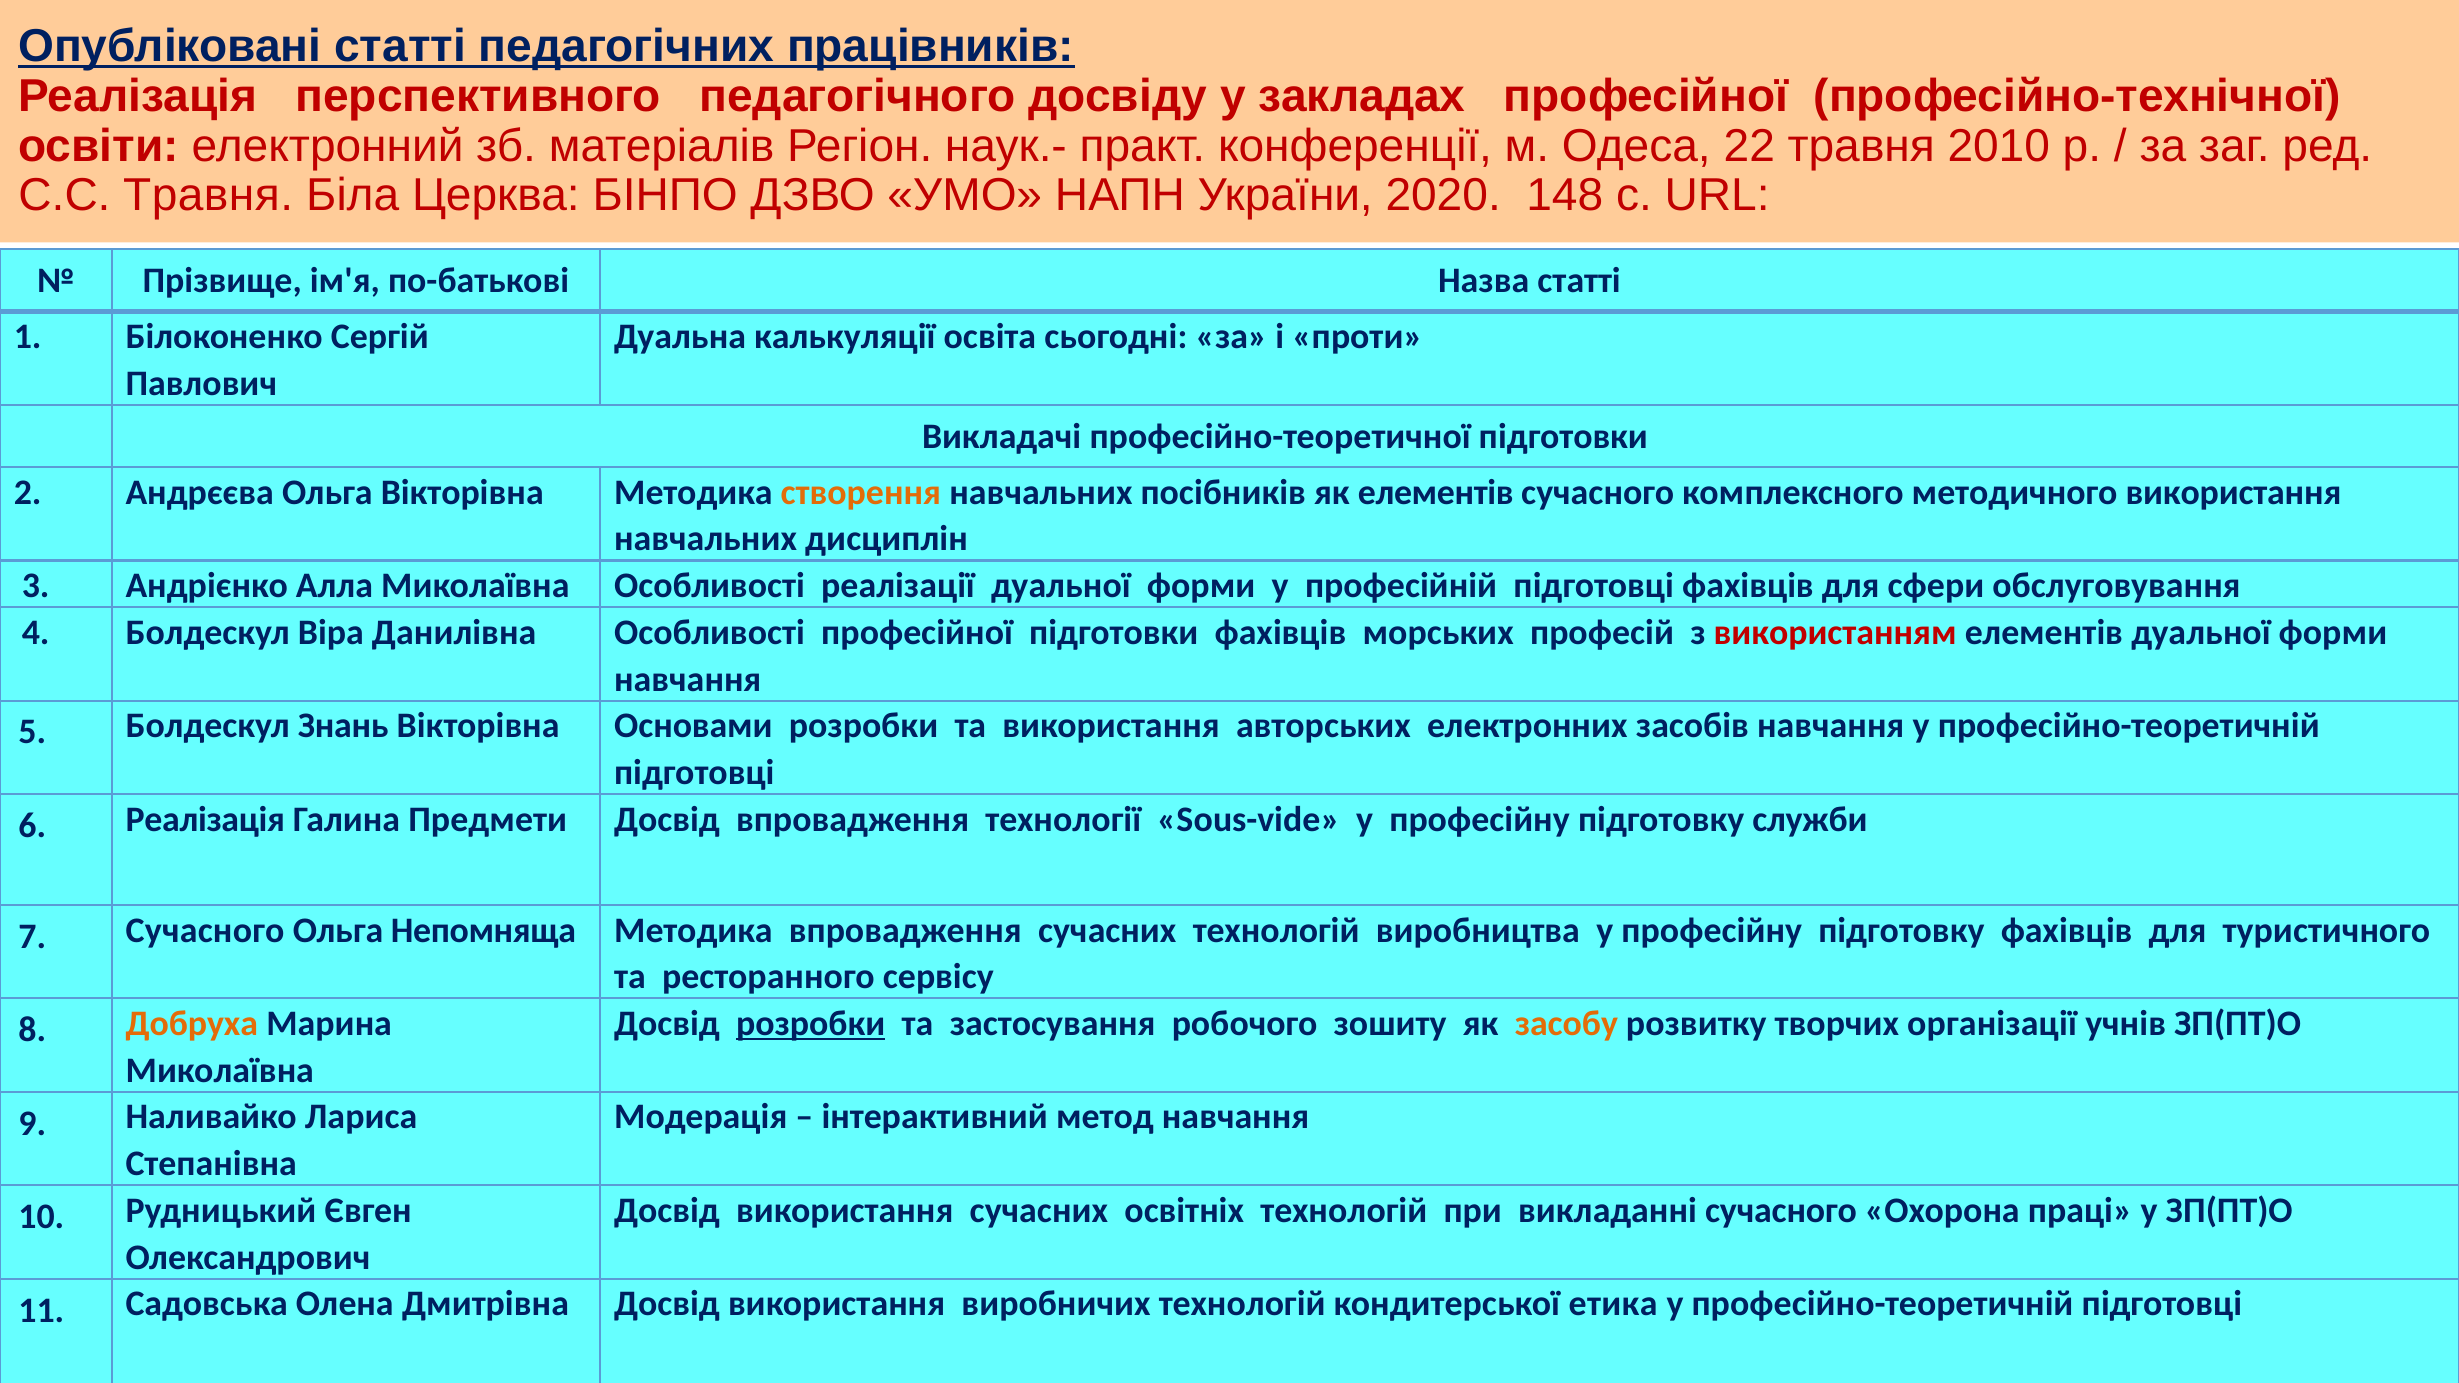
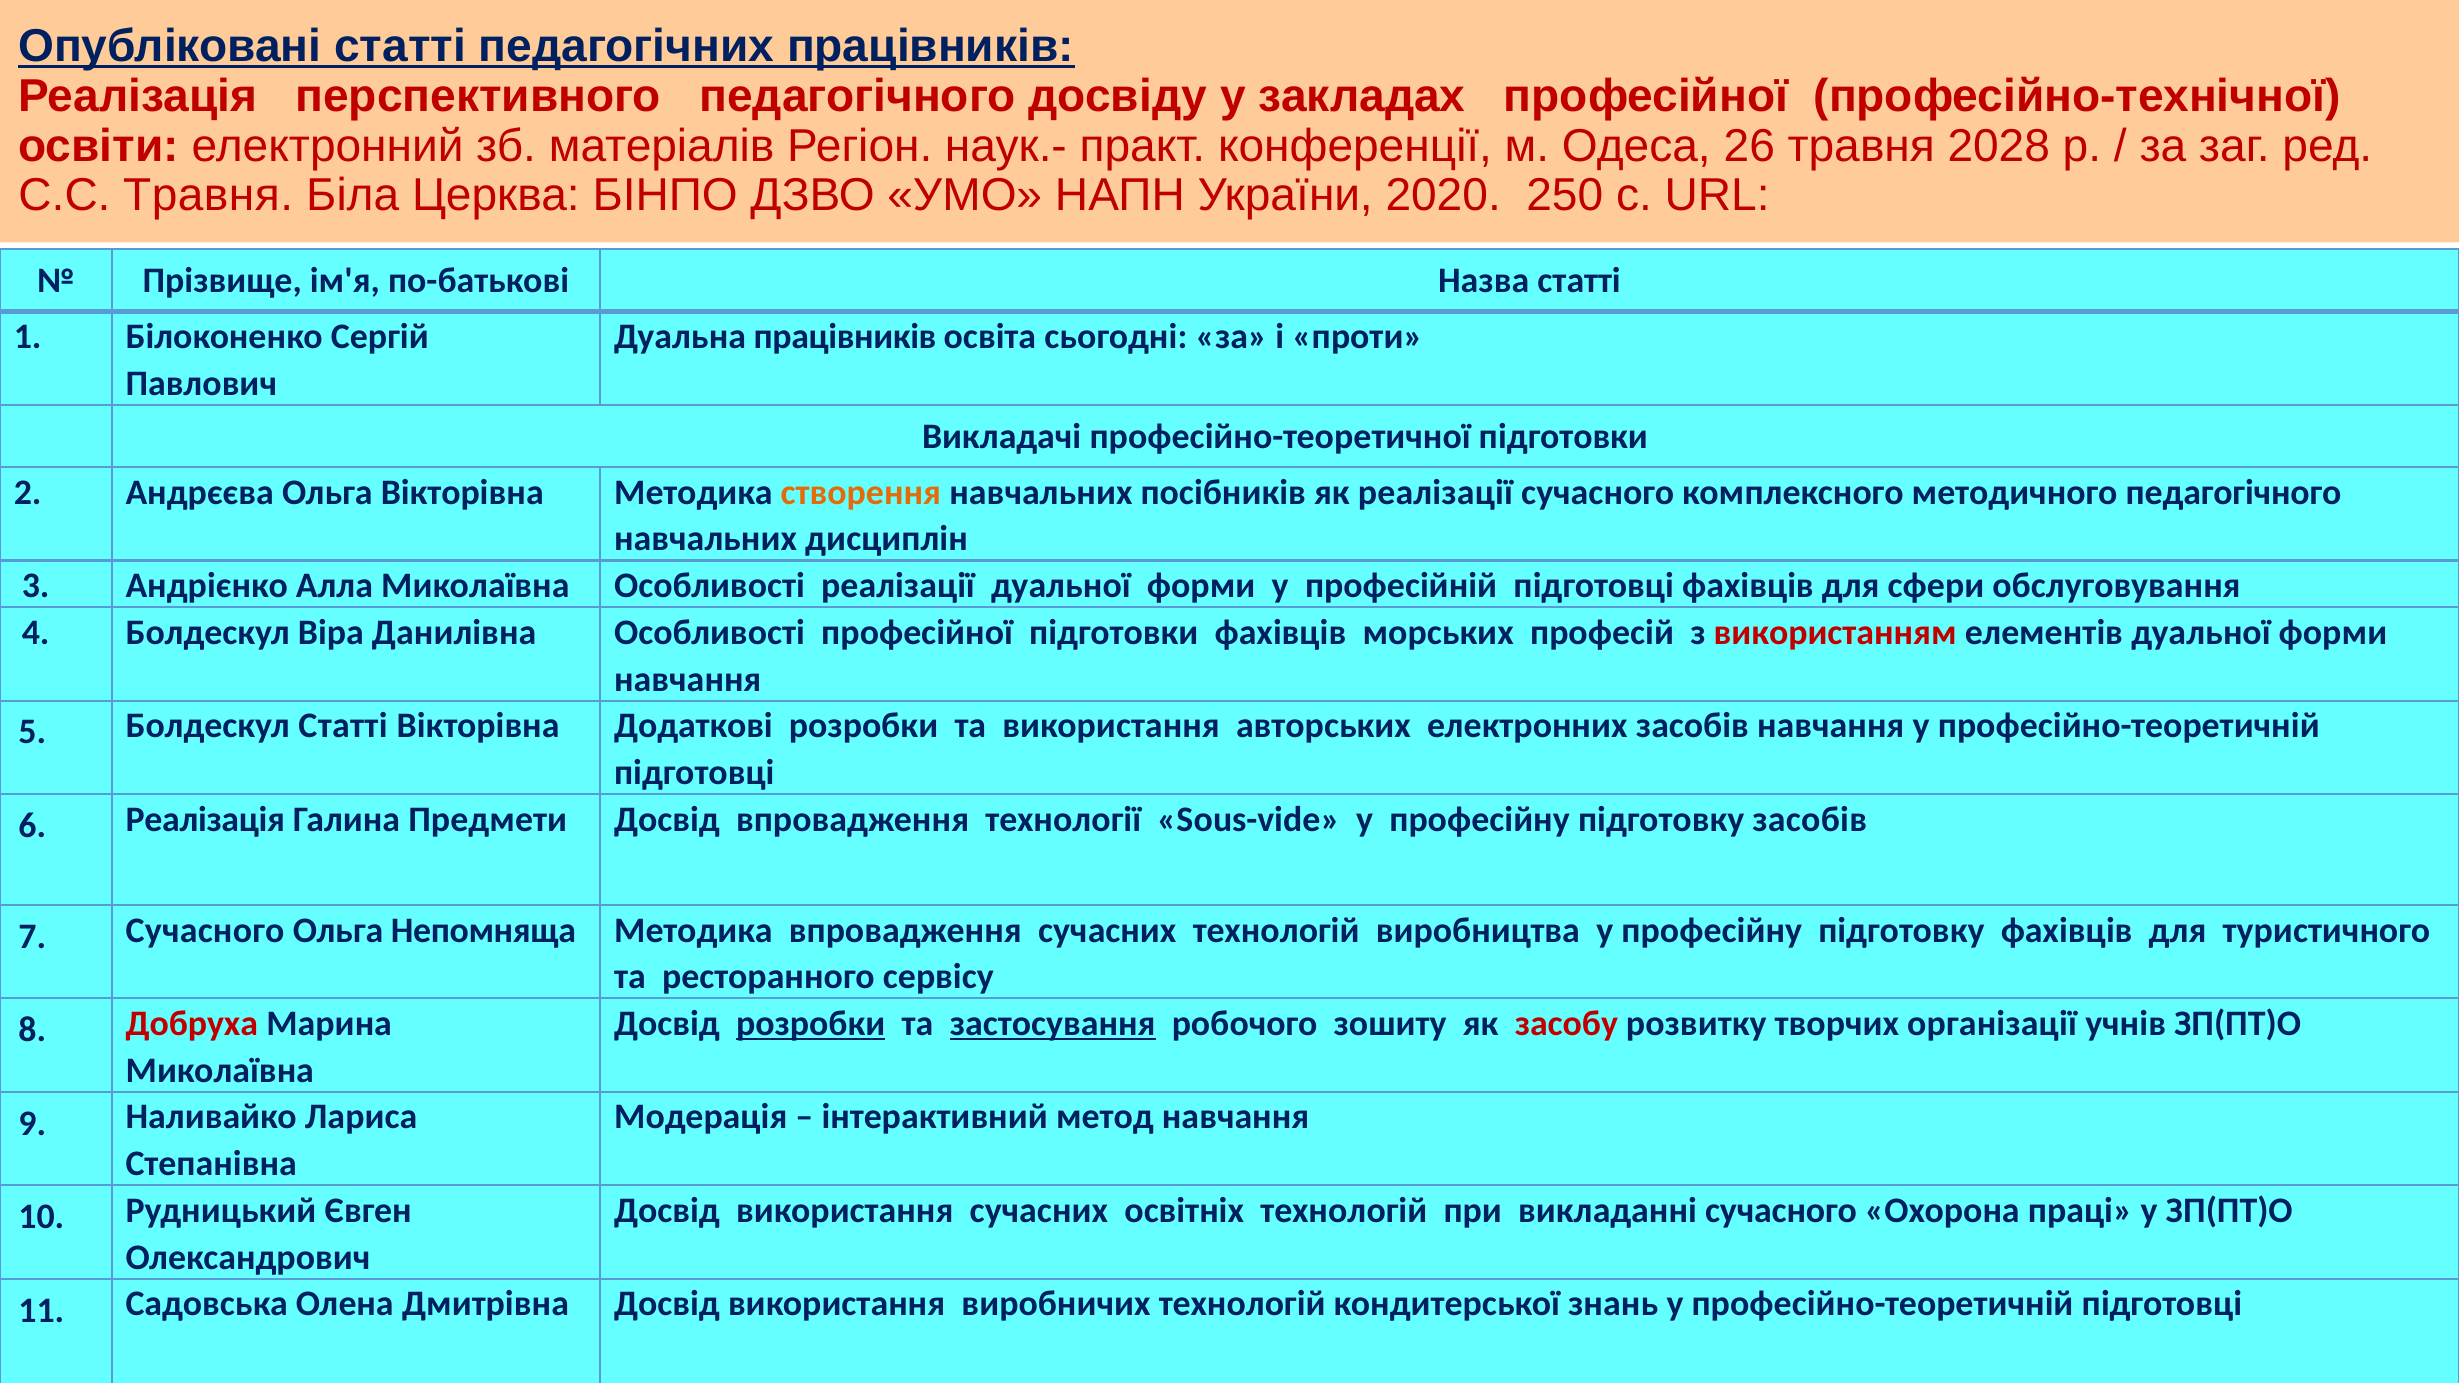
22: 22 -> 26 (1749, 146)
2010: 2010 -> 2028 (1999, 146)
148: 148 -> 250 (1565, 196)
Дуальна калькуляції: калькуляції -> працівників (845, 337)
як елементів: елементів -> реалізації (1435, 492)
методичного використання: використання -> педагогічного (2234, 492)
Болдескул Знань: Знань -> Статті (343, 726)
Основами: Основами -> Додаткові (693, 726)
підготовку служби: служби -> засобів (1810, 820)
застосування underline: none -> present (1053, 1024)
засобу colour: orange -> red (1566, 1024)
Добруха colour: orange -> red (192, 1024)
етика: етика -> знань (1613, 1304)
